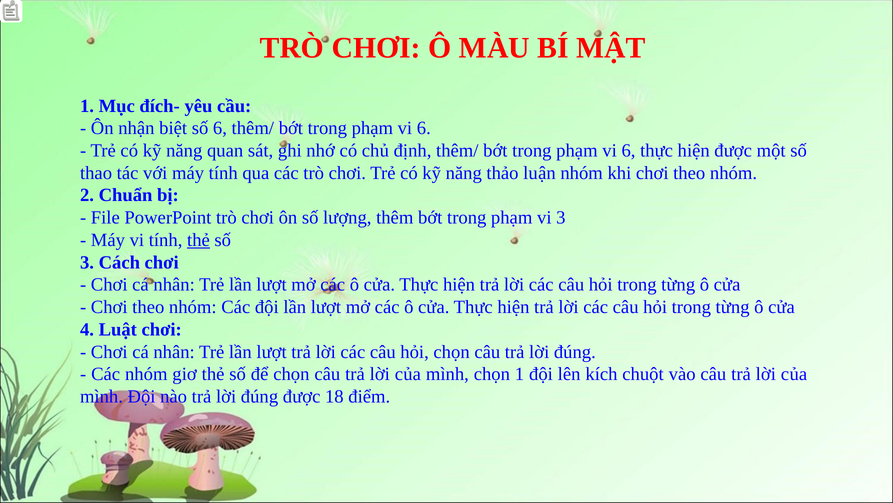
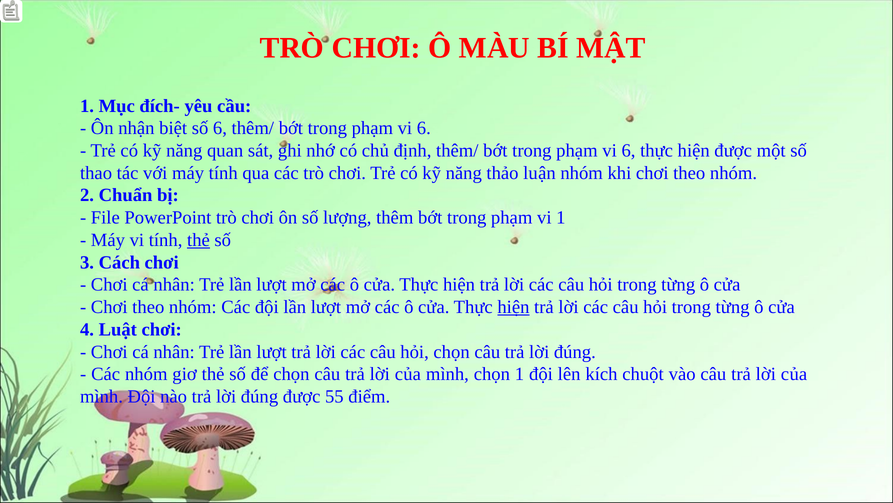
vi 3: 3 -> 1 (561, 217)
hiện underline: none -> present (513, 307)
18: 18 -> 55 (334, 396)
